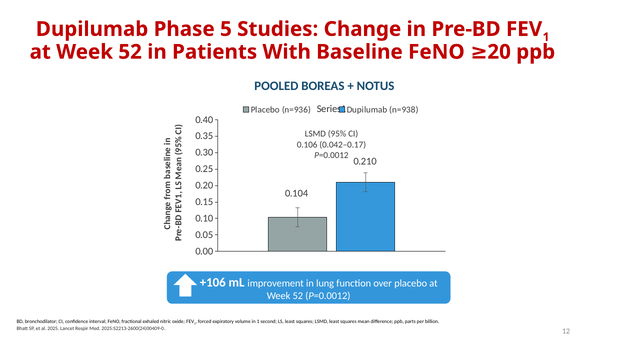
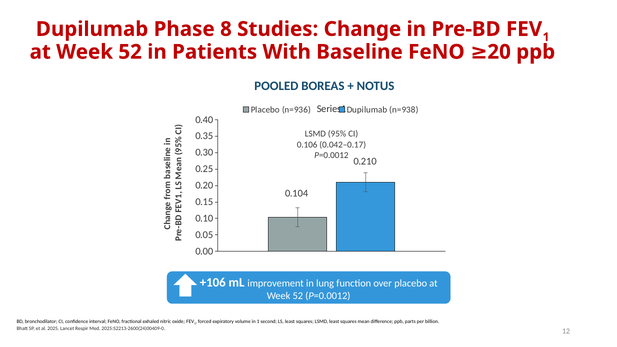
Phase 5: 5 -> 8 (226, 29)
